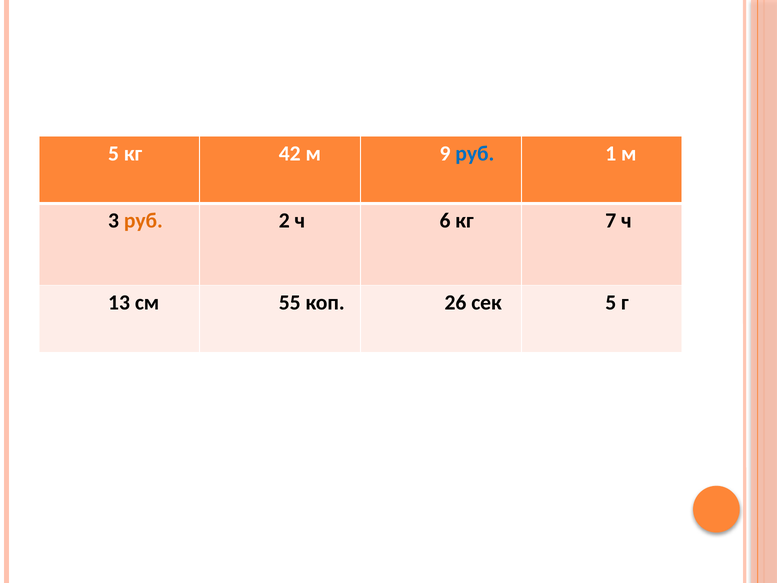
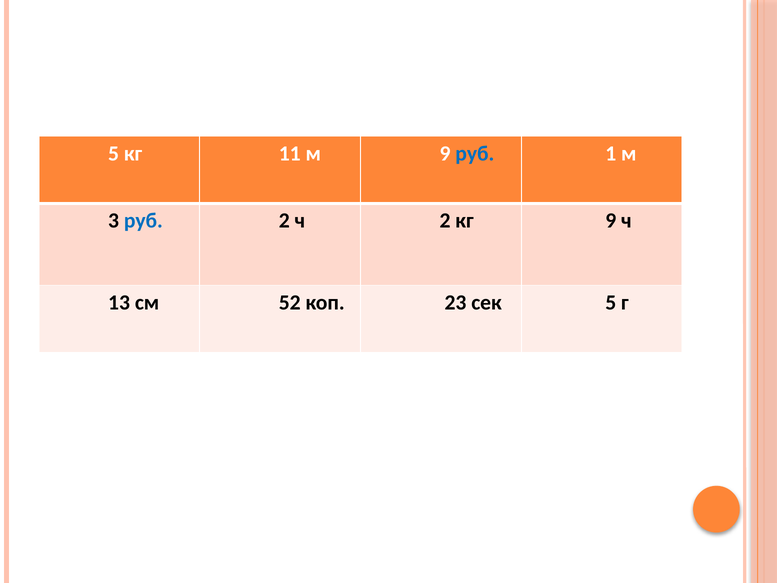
42: 42 -> 11 (290, 153)
руб colour: orange -> blue (143, 221)
ч 6: 6 -> 2 (445, 221)
кг 7: 7 -> 9 (611, 221)
55: 55 -> 52 (290, 303)
26: 26 -> 23 (455, 303)
